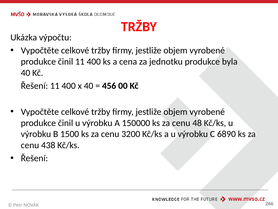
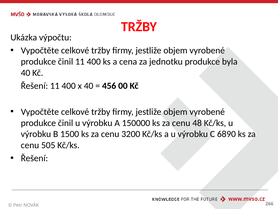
438: 438 -> 505 (48, 145)
